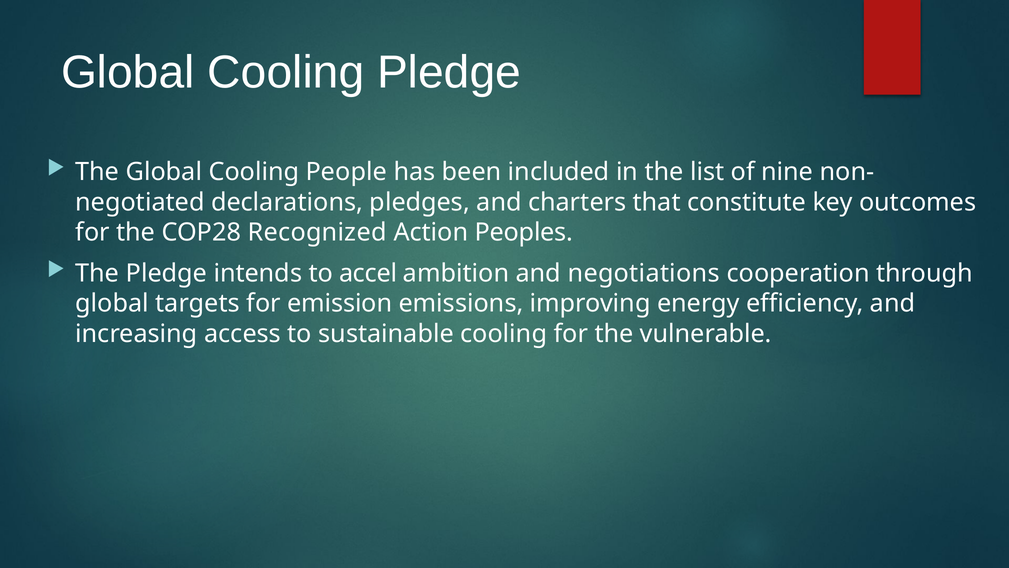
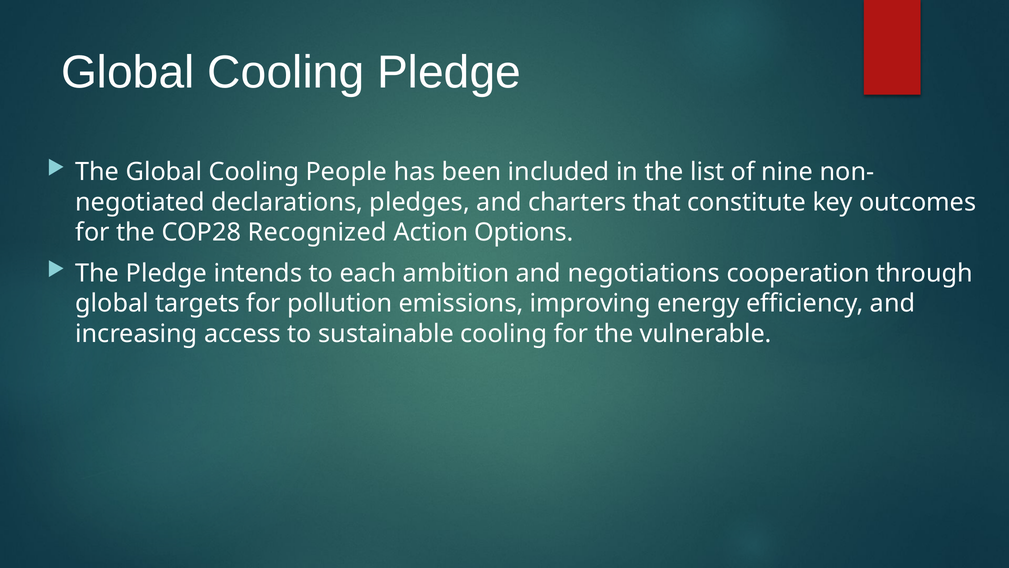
Peoples: Peoples -> Options (524, 232)
accel: accel -> each (368, 273)
emission: emission -> pollution (340, 303)
